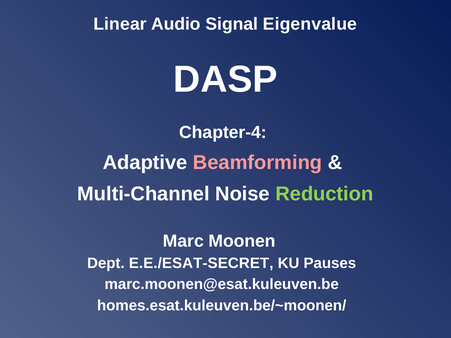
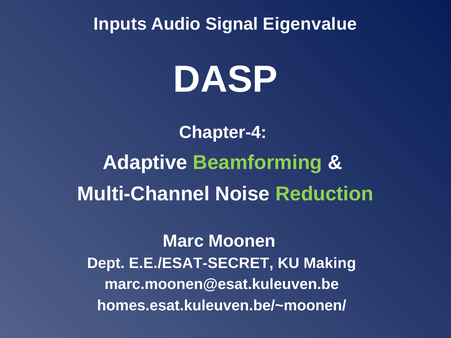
Linear: Linear -> Inputs (120, 24)
Beamforming colour: pink -> light green (258, 163)
Pauses: Pauses -> Making (330, 264)
